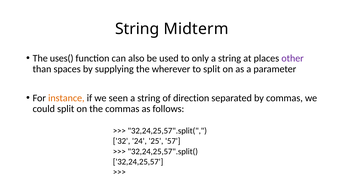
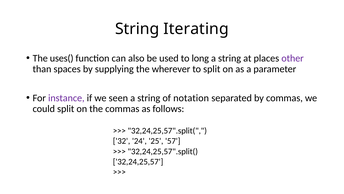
Midterm: Midterm -> Iterating (196, 29)
only: only -> long (200, 58)
instance colour: orange -> purple (66, 98)
direction: direction -> notation (191, 98)
